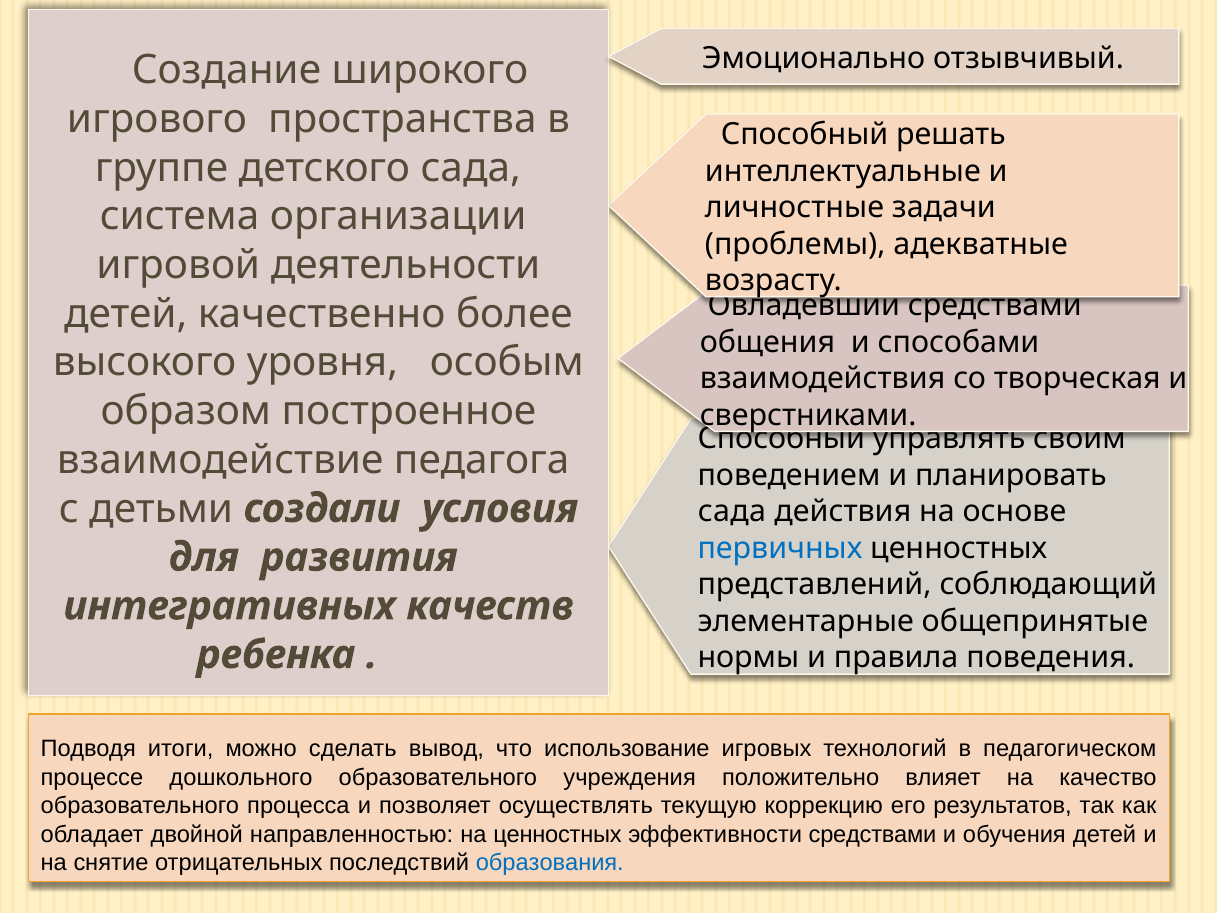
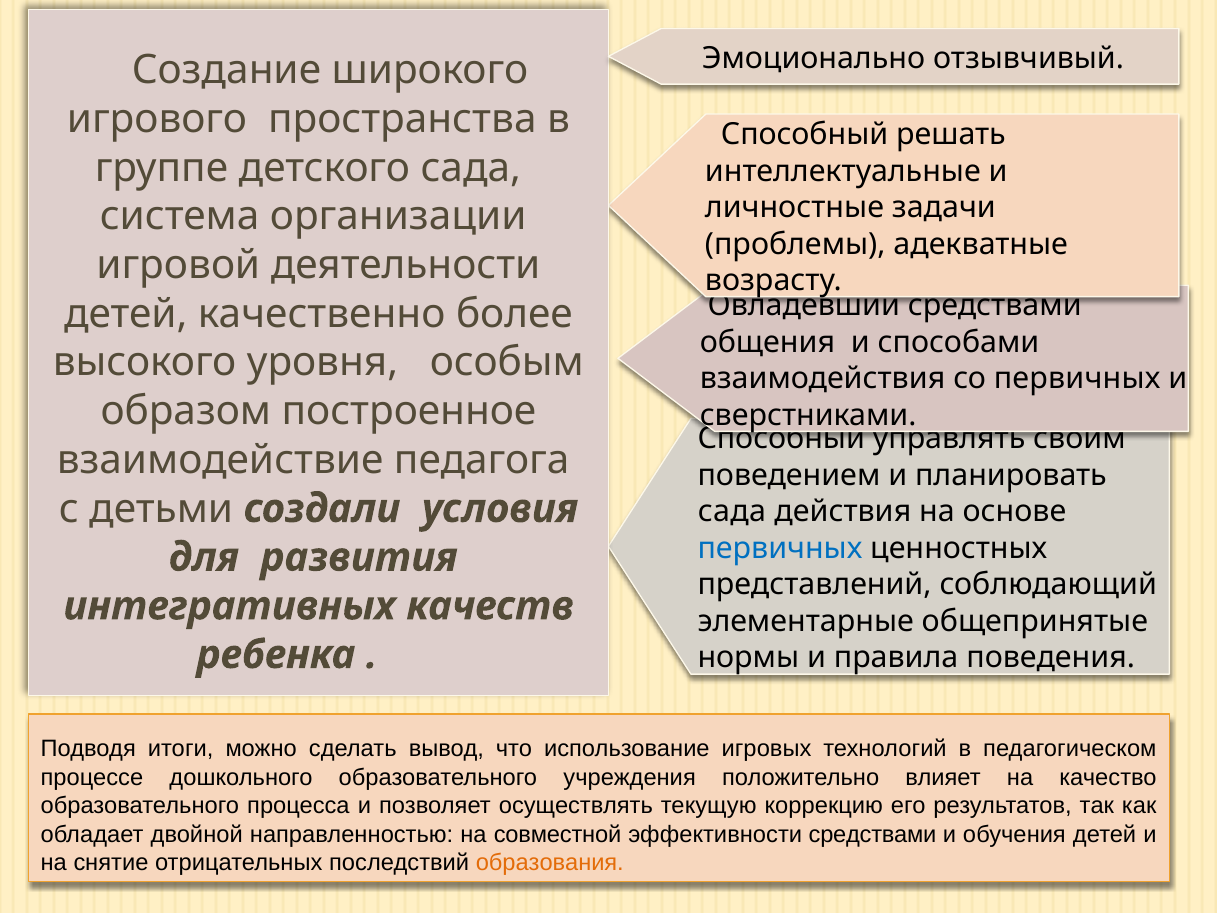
со творческая: творческая -> первичных (1077, 379)
на ценностных: ценностных -> совместной (558, 834)
образования colour: blue -> orange (550, 862)
